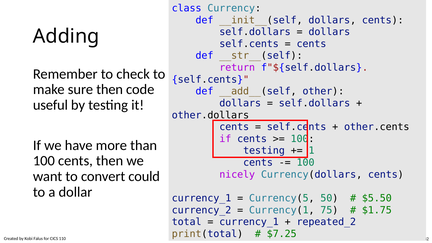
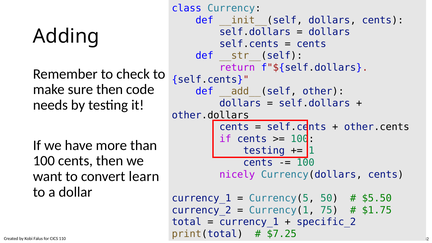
useful: useful -> needs (50, 105)
could: could -> learn (144, 176)
repeated_2: repeated_2 -> specific_2 (326, 222)
